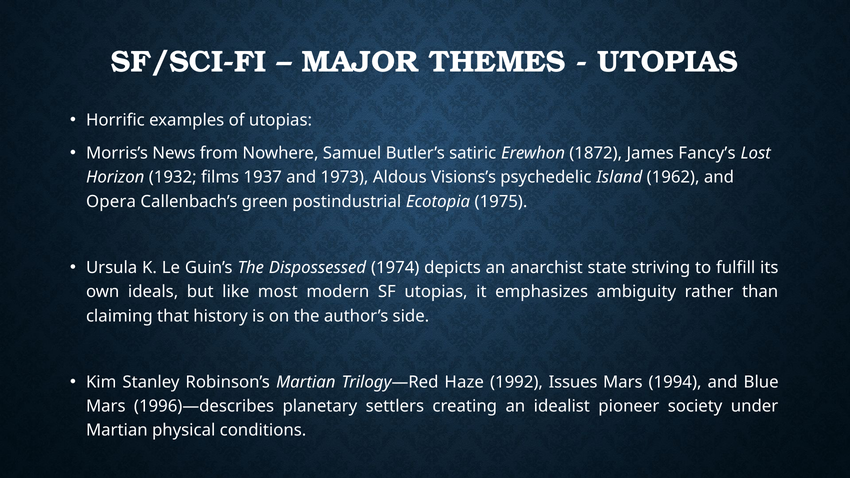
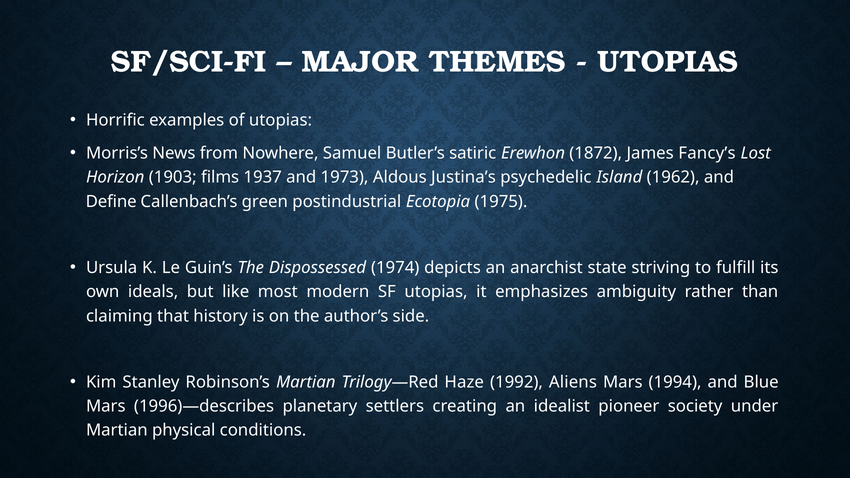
1932: 1932 -> 1903 (173, 177)
Visions’s: Visions’s -> Justina’s (463, 177)
Opera: Opera -> Define (111, 202)
Issues: Issues -> Aliens (573, 382)
